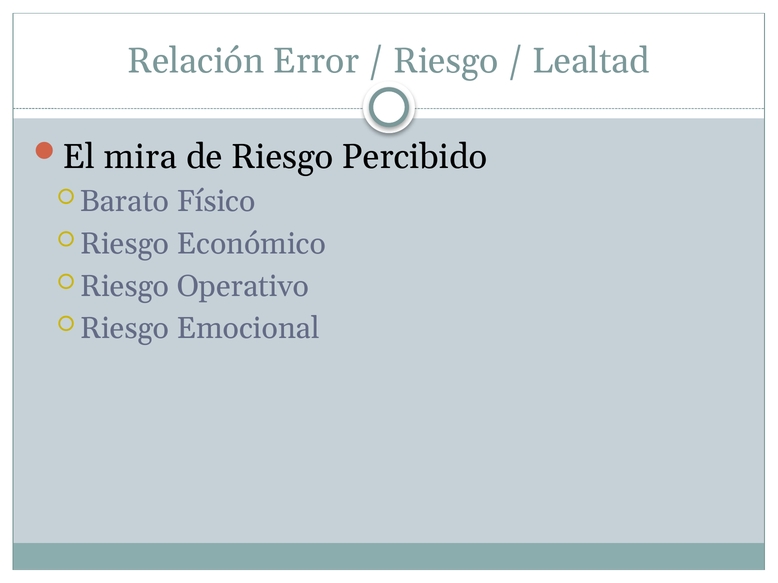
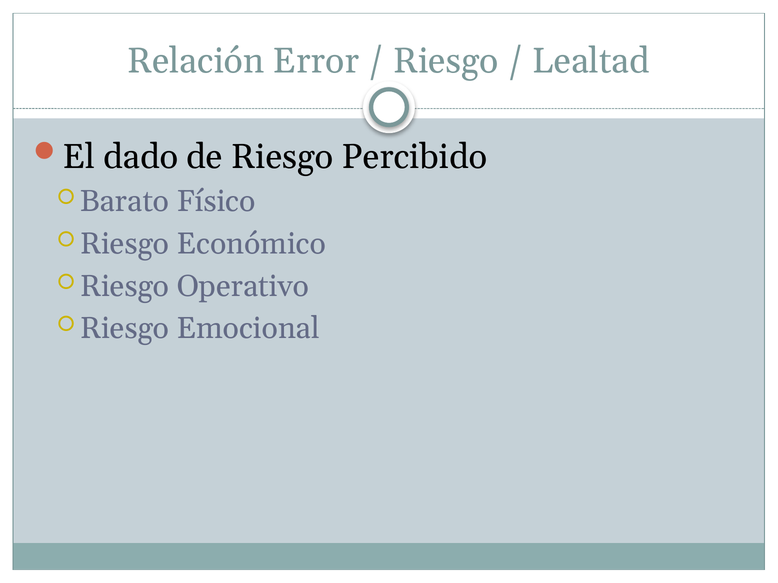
mira: mira -> dado (141, 157)
